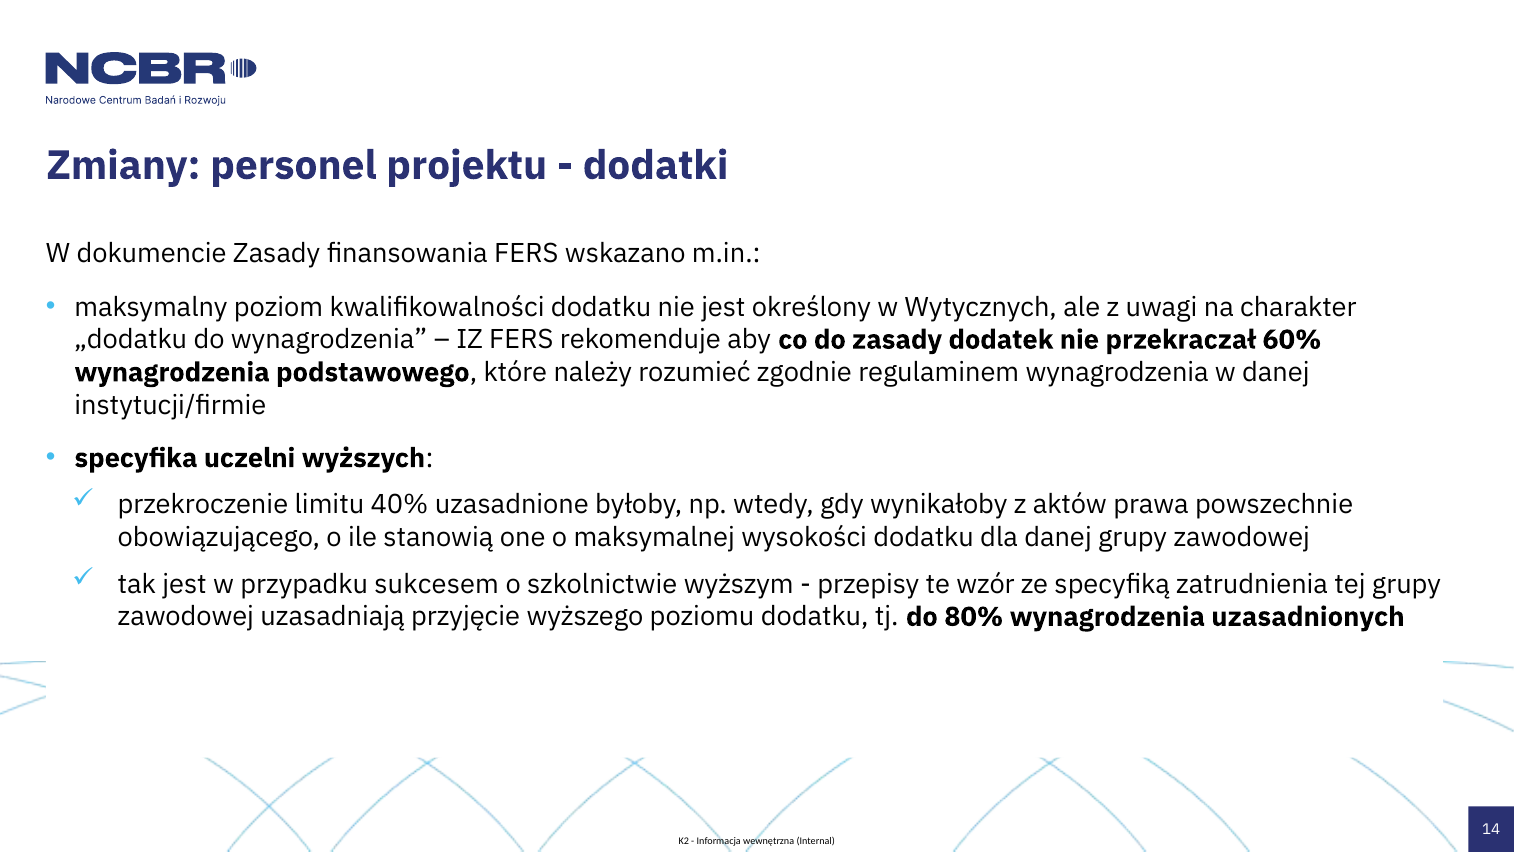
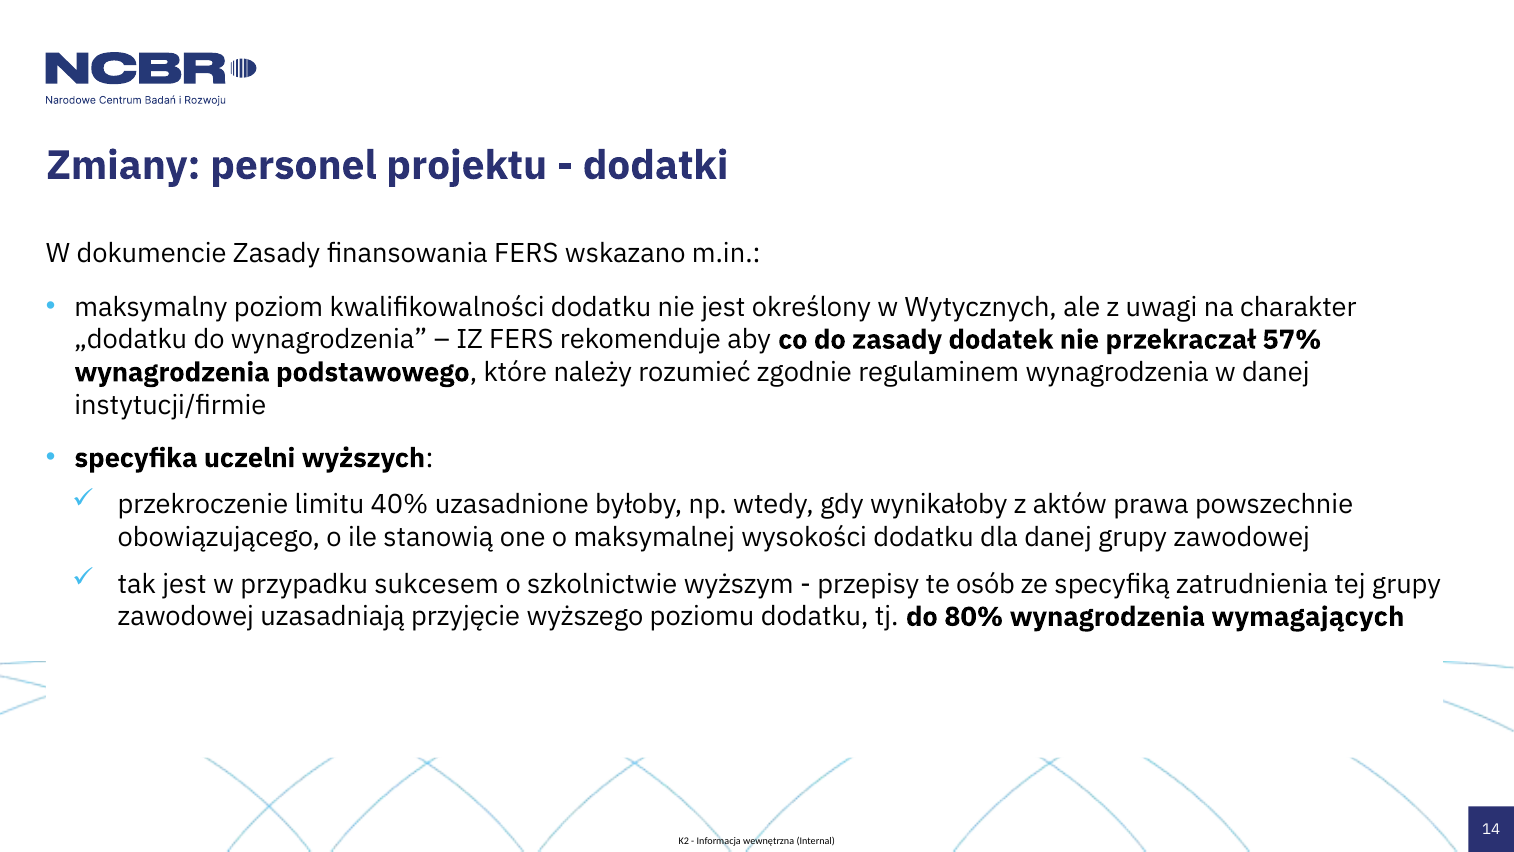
60%: 60% -> 57% (1292, 340)
wzór: wzór -> osób (986, 584)
uzasadnionych: uzasadnionych -> wymagających (1308, 617)
